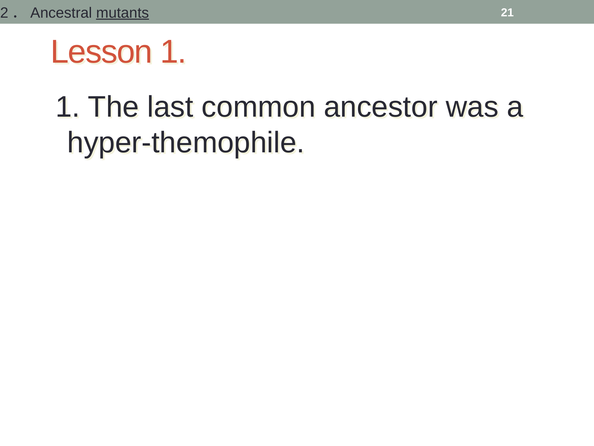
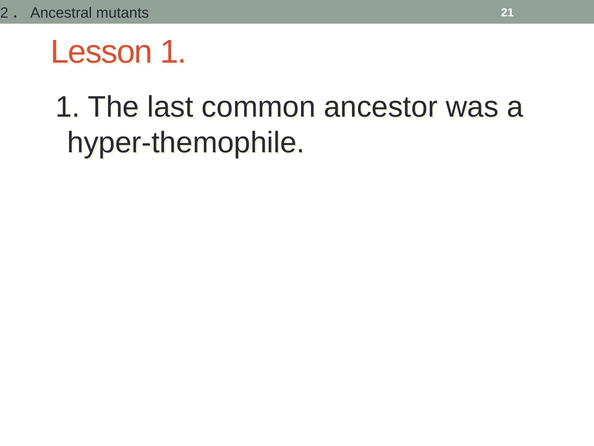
mutants underline: present -> none (123, 13)
